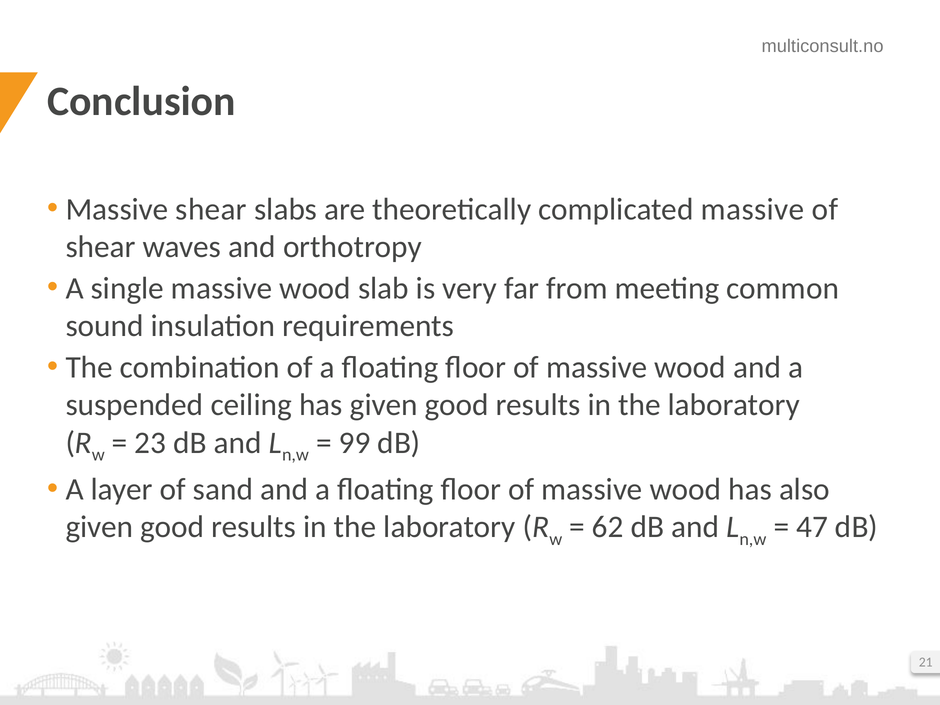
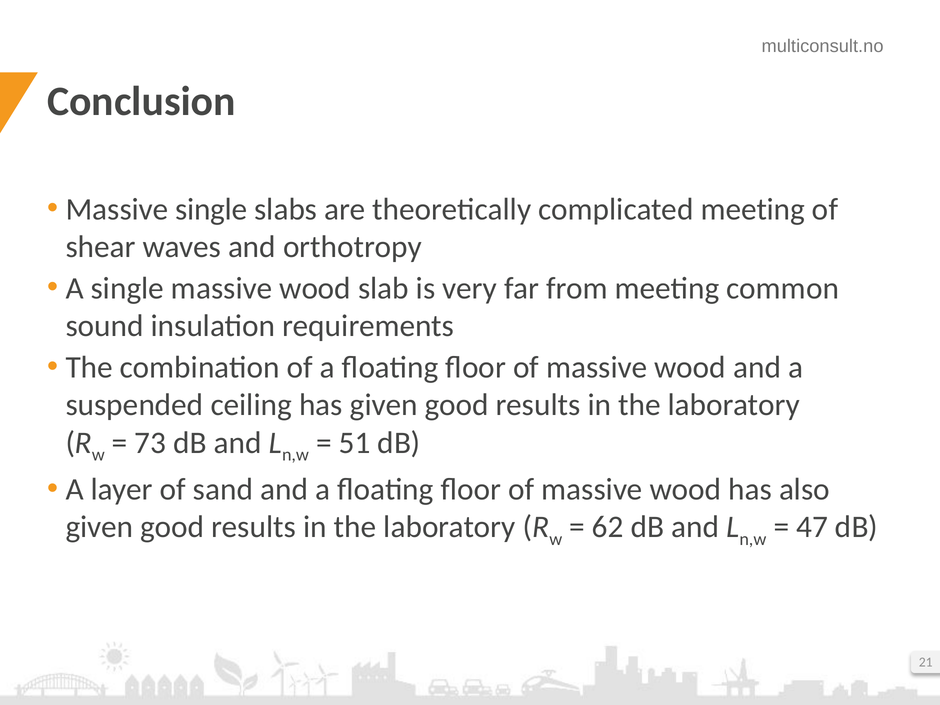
Massive shear: shear -> single (211, 209)
complicated massive: massive -> meeting (753, 209)
23: 23 -> 73 (150, 443)
99: 99 -> 51 (355, 443)
